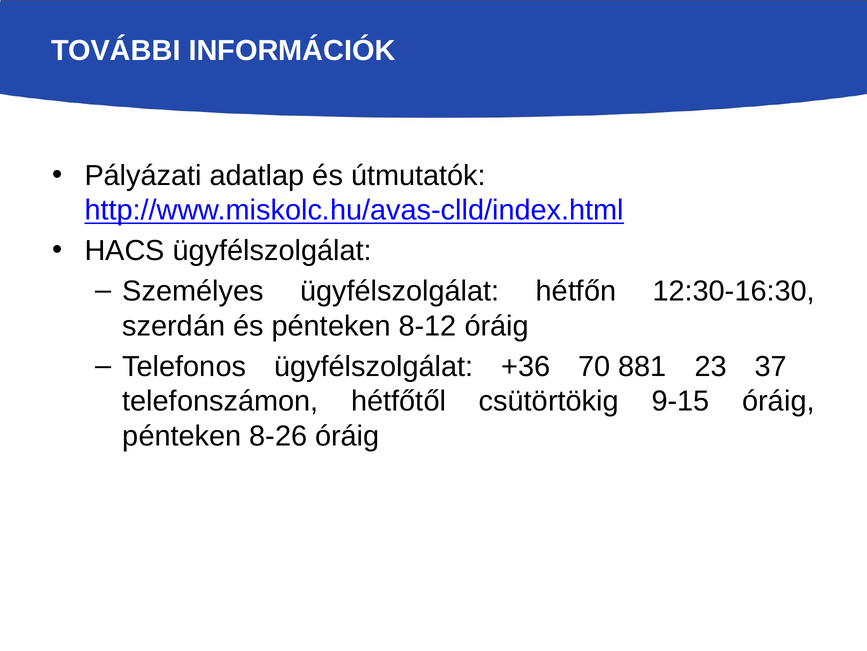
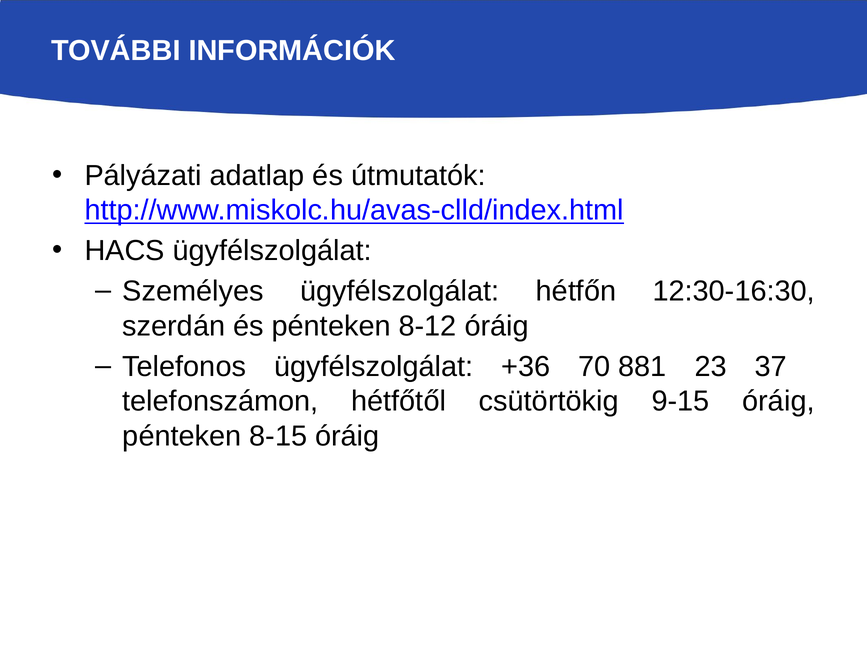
8-26: 8-26 -> 8-15 (278, 435)
